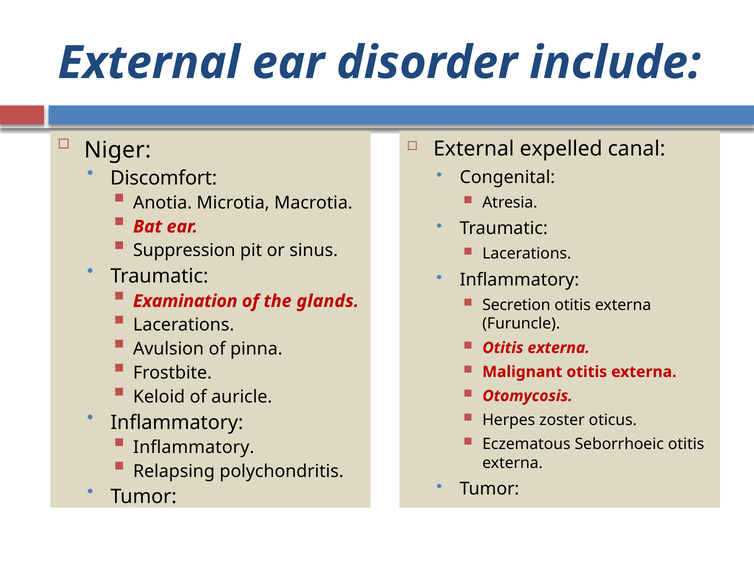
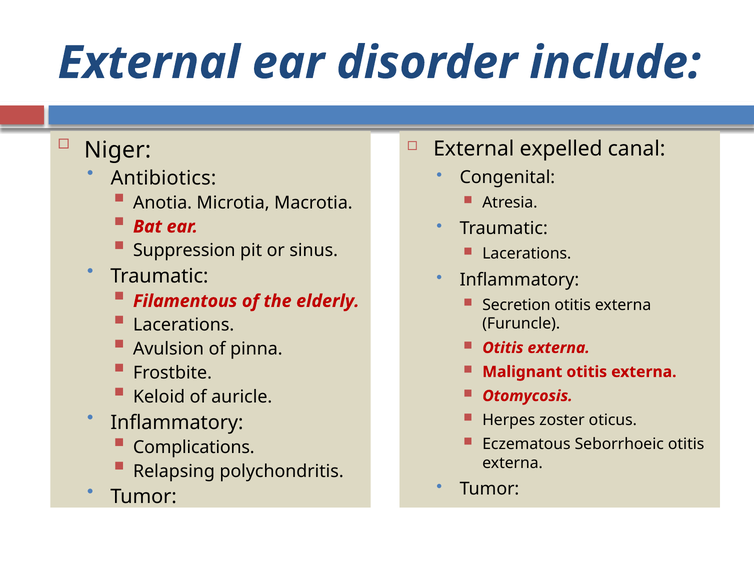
Discomfort: Discomfort -> Antibiotics (163, 178)
Examination: Examination -> Filamentous (185, 301)
glands: glands -> elderly (328, 301)
Inflammatory: Inflammatory -> Complications (194, 448)
